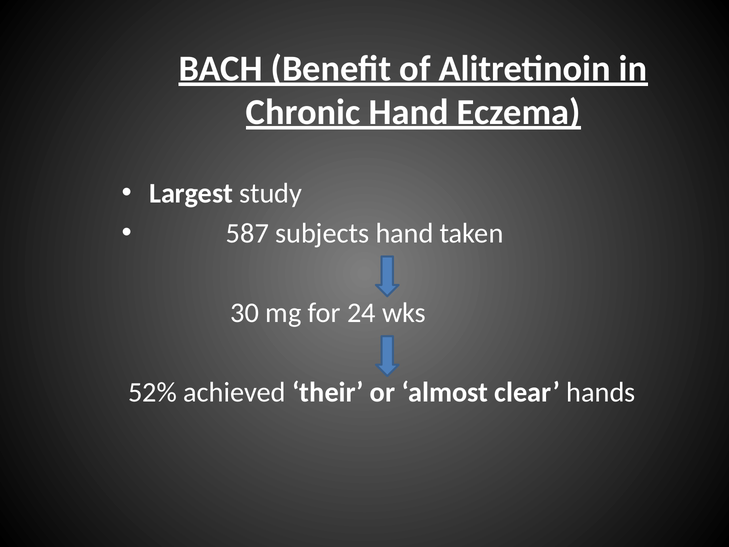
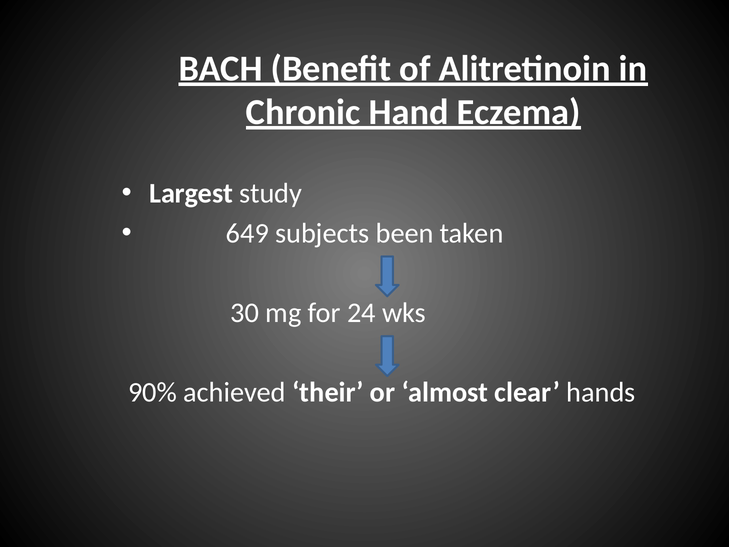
587: 587 -> 649 (247, 233)
subjects hand: hand -> been (405, 233)
52%: 52% -> 90% (153, 392)
